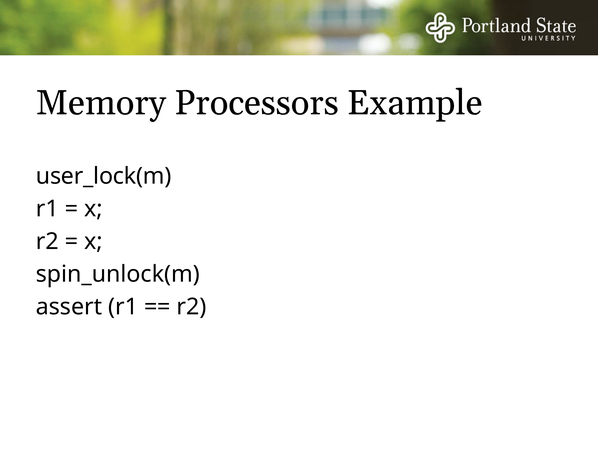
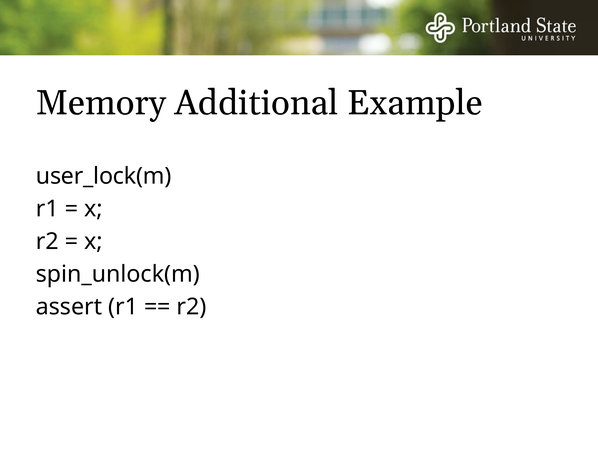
Processors: Processors -> Additional (257, 103)
